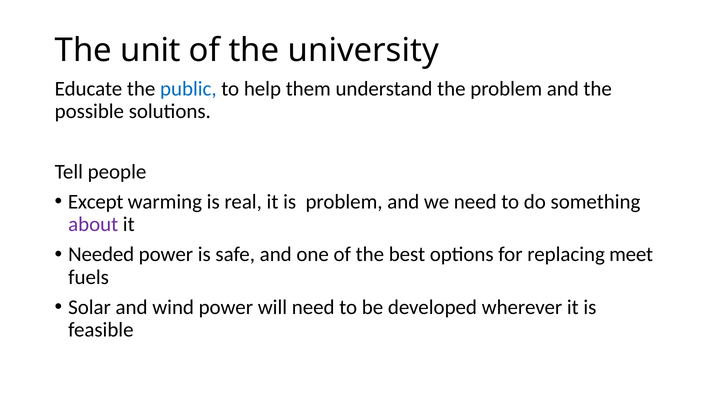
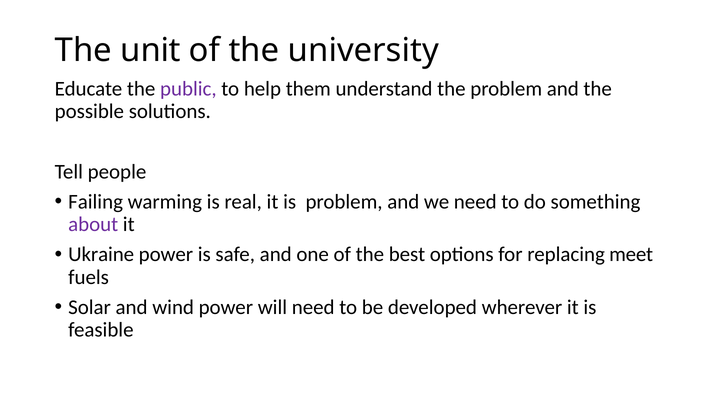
public colour: blue -> purple (188, 89)
Except: Except -> Failing (96, 202)
Needed: Needed -> Ukraine (101, 254)
